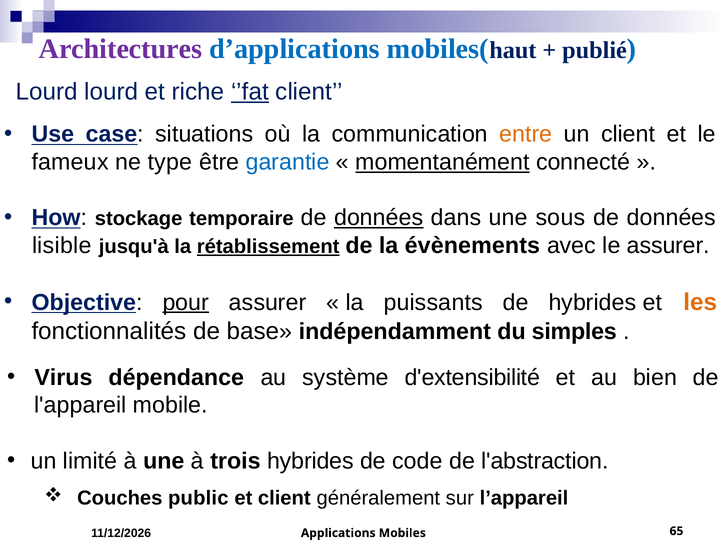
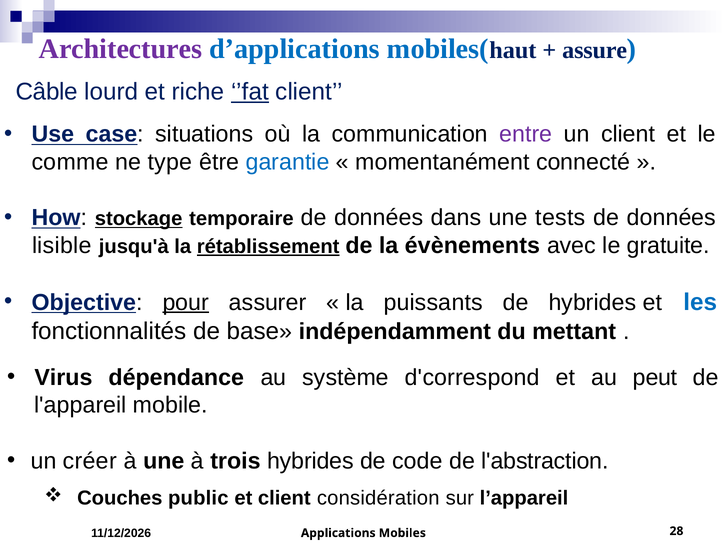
publié: publié -> assure (595, 50)
Lourd: Lourd -> Câble (47, 92)
entre colour: orange -> purple (526, 134)
fameux: fameux -> comme (70, 162)
momentanément underline: present -> none (442, 162)
stockage underline: none -> present (139, 219)
données underline: present -> none (379, 218)
sous: sous -> tests (560, 218)
le assurer: assurer -> gratuite (668, 246)
les colour: orange -> blue (700, 302)
simples: simples -> mettant (574, 332)
d'extensibilité: d'extensibilité -> d'correspond (472, 378)
bien: bien -> peut (655, 378)
limité: limité -> créer (90, 461)
généralement: généralement -> considération (378, 498)
65: 65 -> 28 (676, 531)
